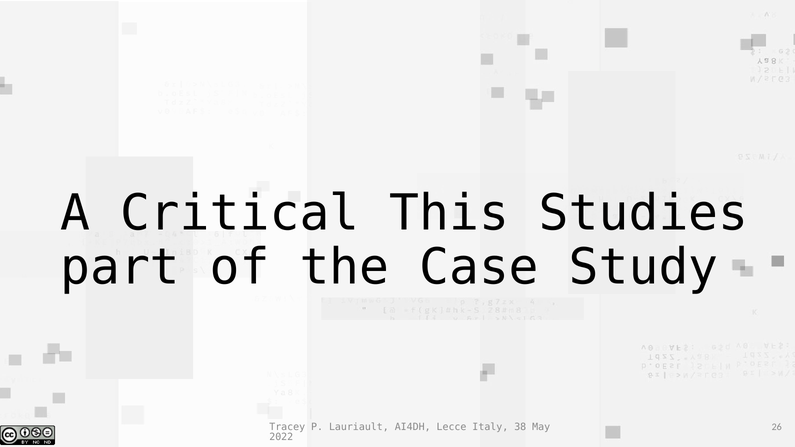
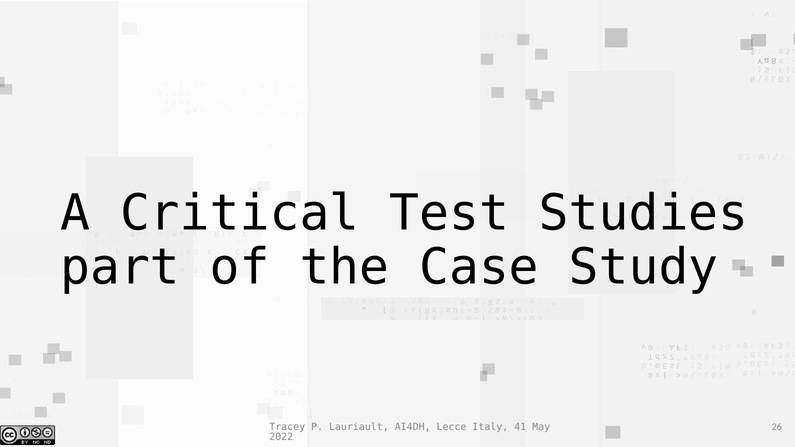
This: This -> Test (449, 214)
38: 38 -> 41 (520, 427)
